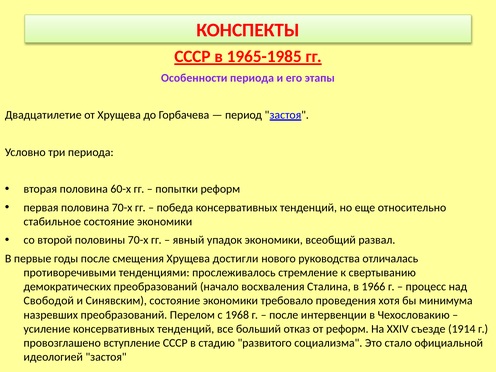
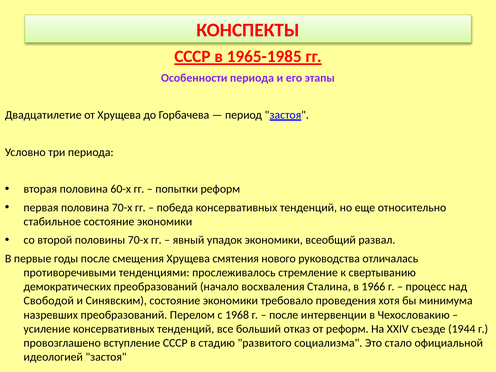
достигли: достигли -> смятения (236, 259)
1914: 1914 -> 1944 (462, 329)
